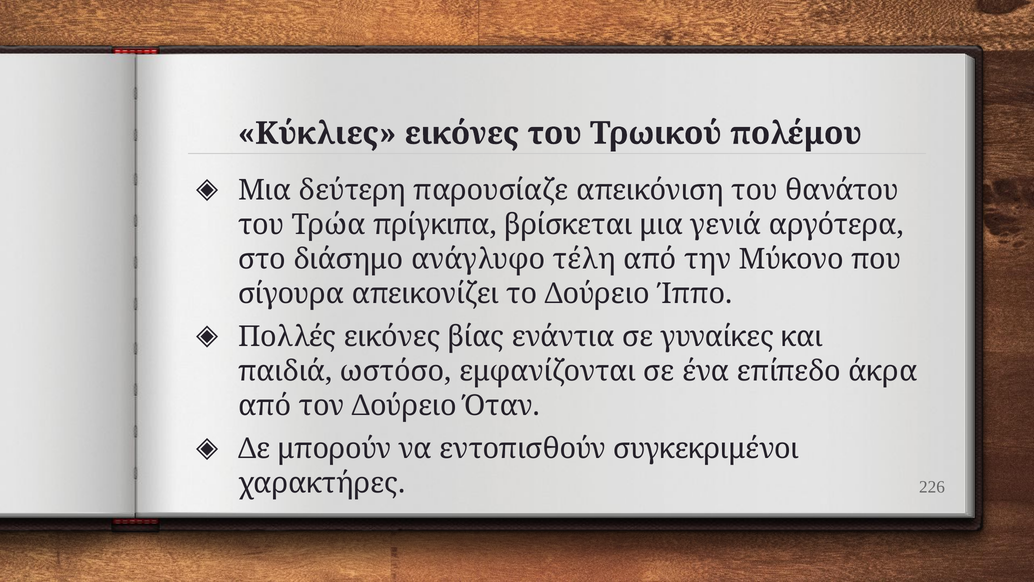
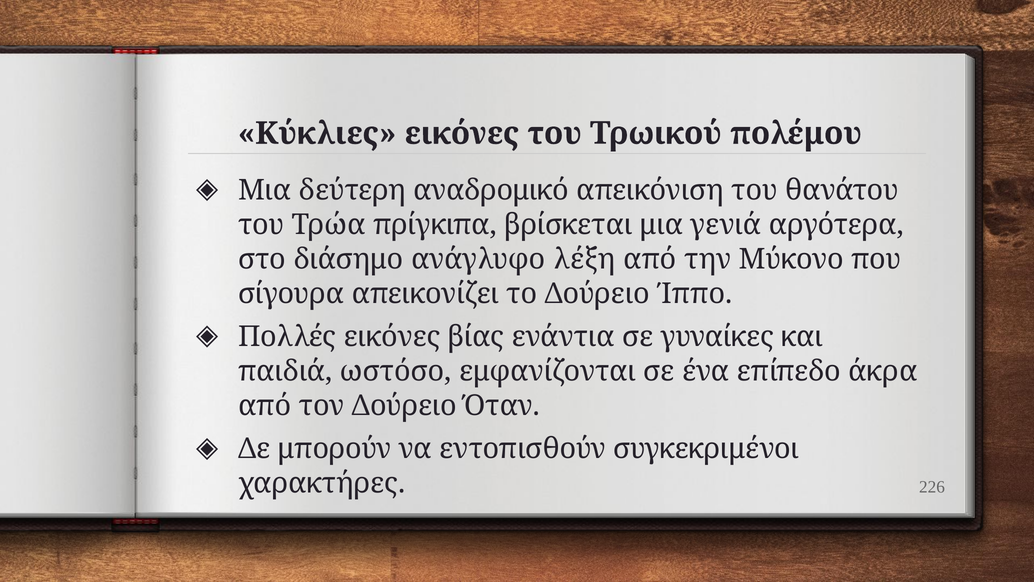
παρουσίαζε: παρουσίαζε -> αναδρομικό (491, 190)
τέλη: τέλη -> λέξη (584, 259)
